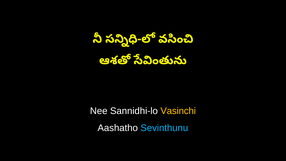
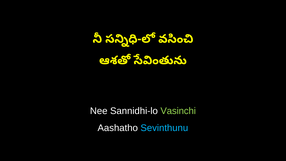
Vasinchi colour: yellow -> light green (178, 111)
